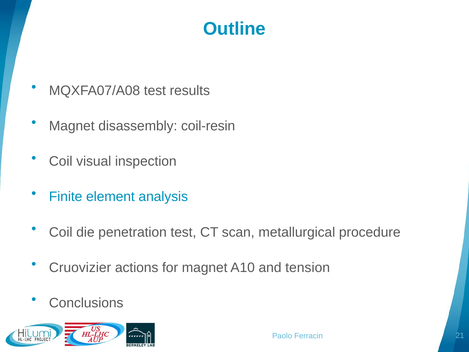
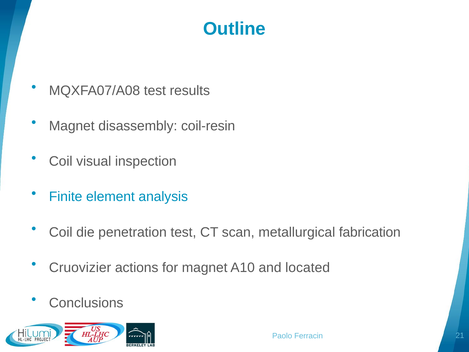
procedure: procedure -> fabrication (370, 232)
tension: tension -> located (308, 267)
